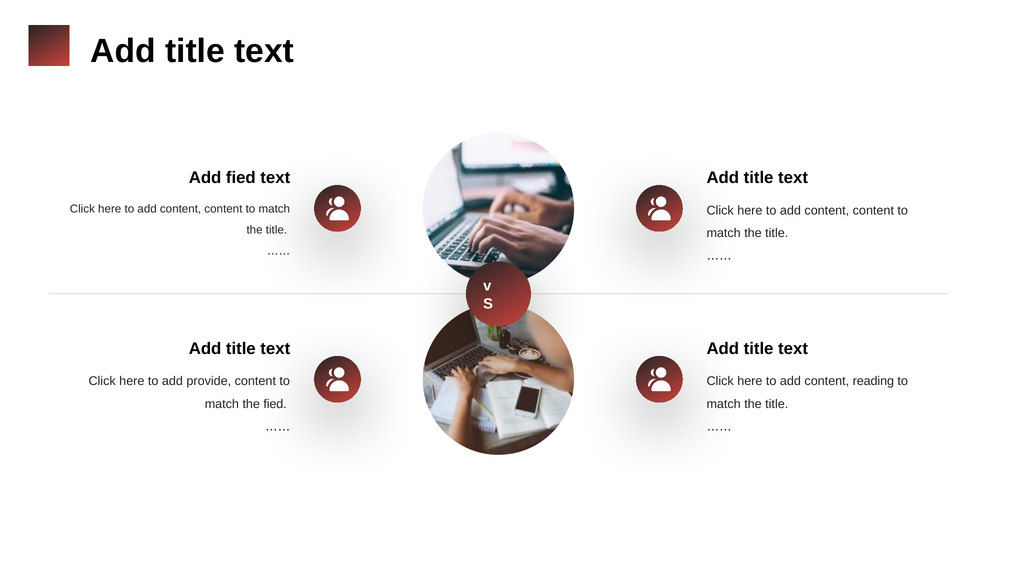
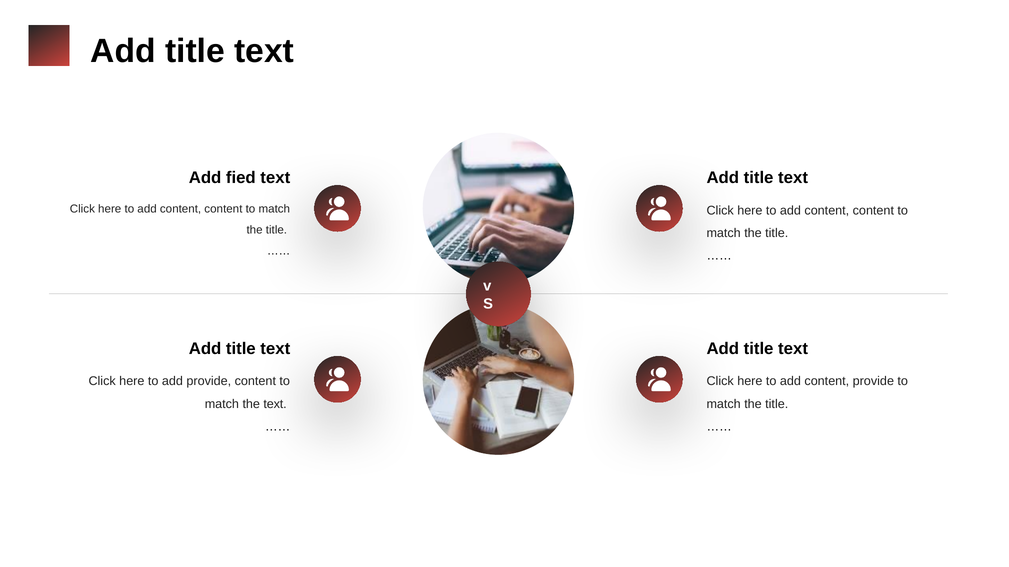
content reading: reading -> provide (873, 382)
the fied: fied -> text (275, 404)
